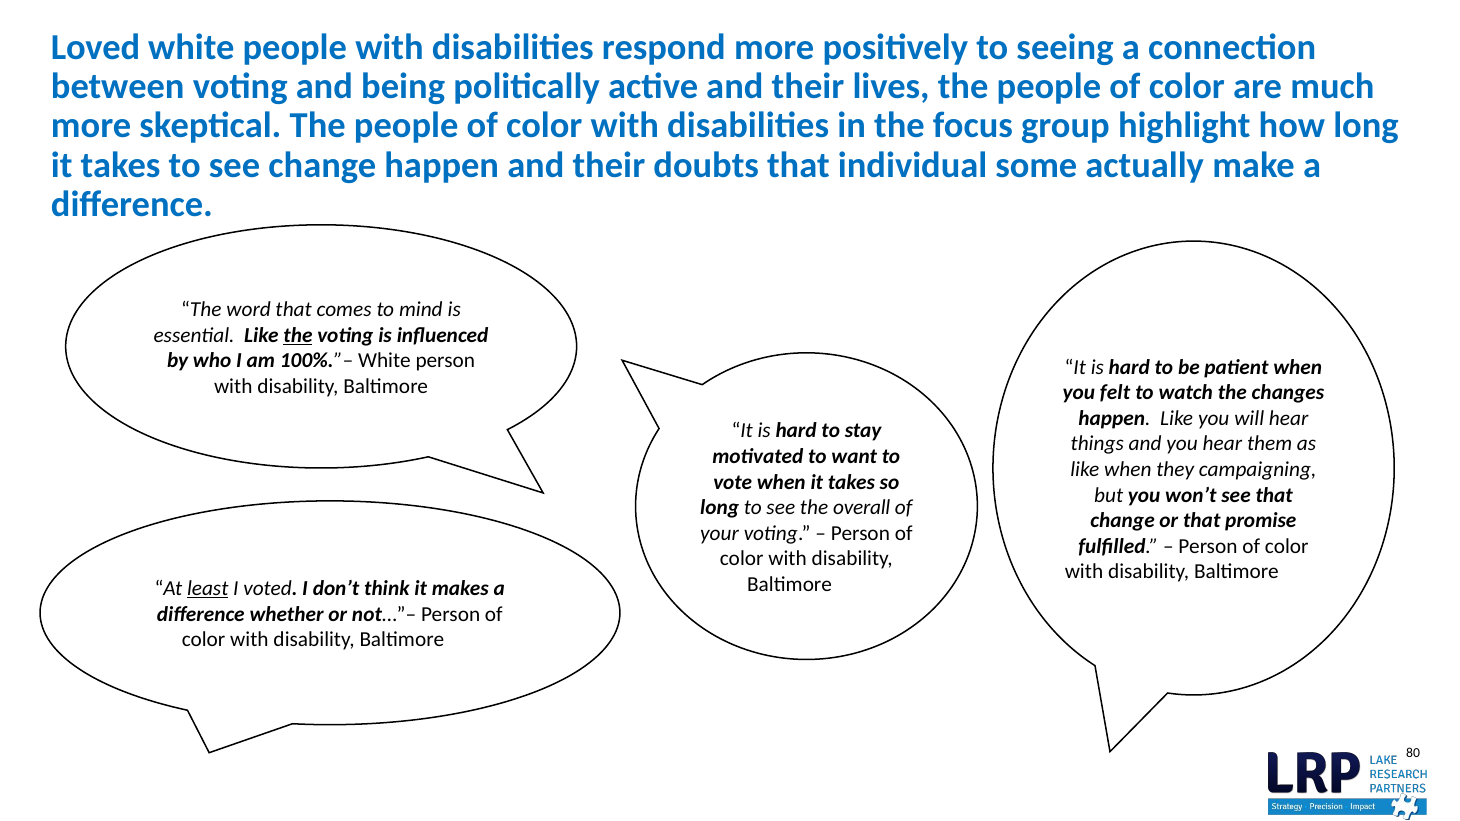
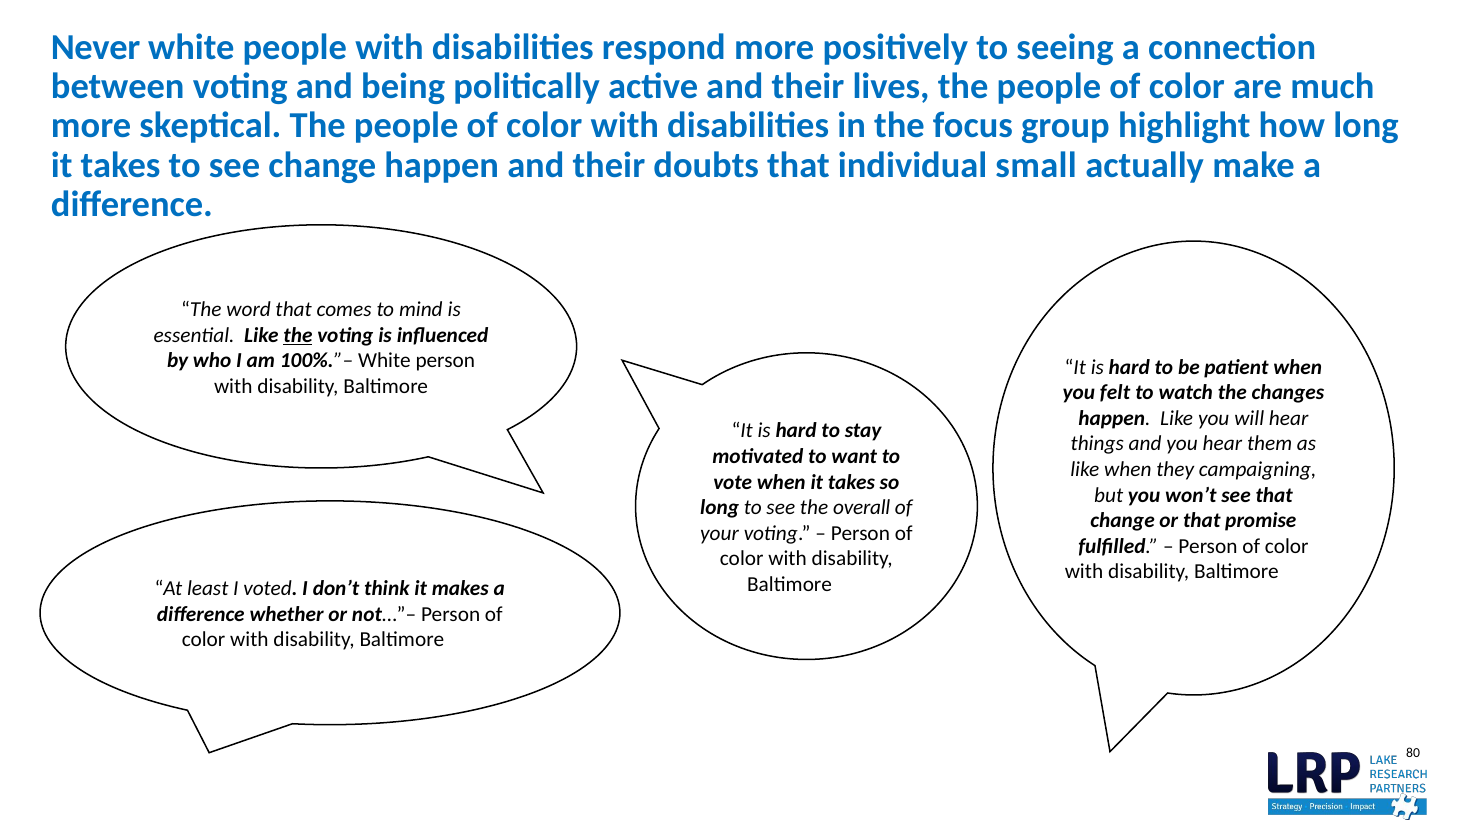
Loved: Loved -> Never (96, 47)
some: some -> small (1036, 165)
least underline: present -> none (208, 589)
